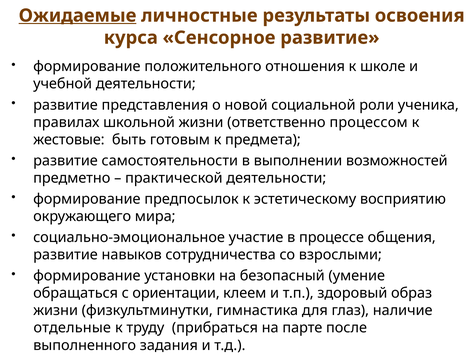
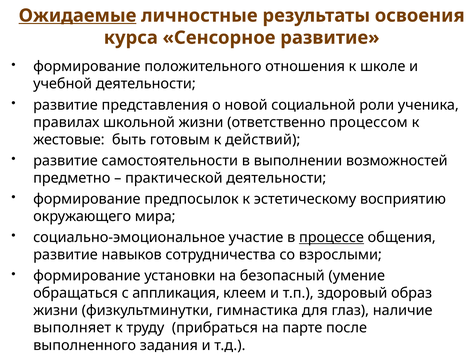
предмета: предмета -> действий (263, 140)
процессе underline: none -> present (331, 238)
ориентации: ориентации -> аппликация (176, 294)
отдельные: отдельные -> выполняет (72, 328)
